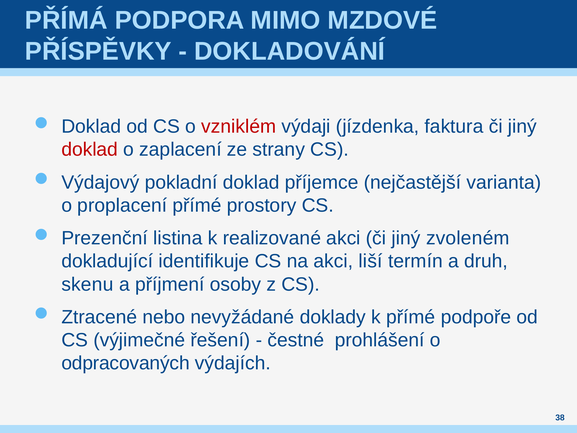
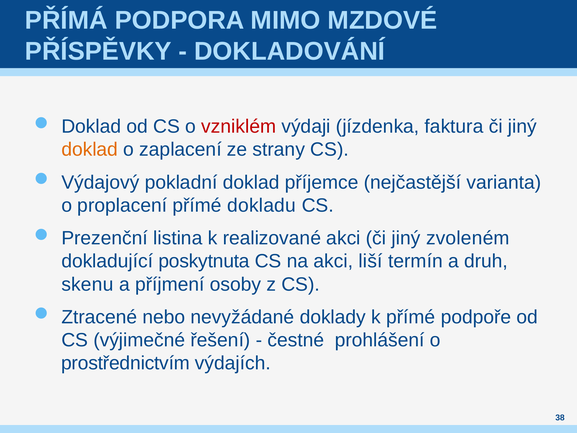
doklad colour: red -> orange (90, 150)
prostory: prostory -> dokladu (262, 205)
identifikuje: identifikuje -> poskytnuta (204, 261)
odpracovaných: odpracovaných -> prostřednictvím (126, 363)
